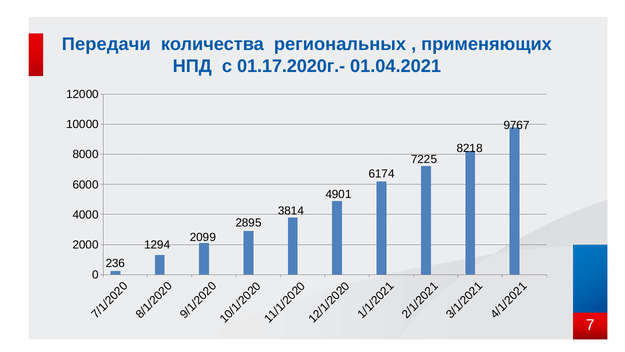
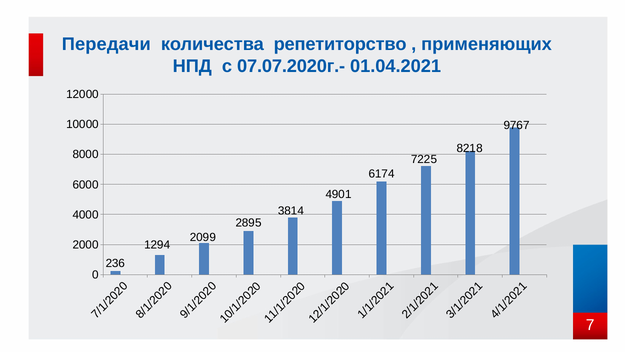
региональных: региональных -> репетиторство (340, 44)
01.17.2020г.-: 01.17.2020г.- -> 07.07.2020г.- (291, 66)
